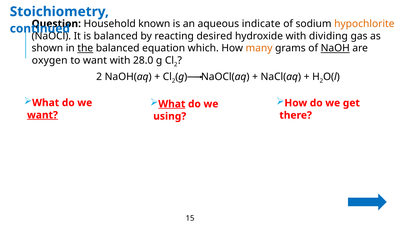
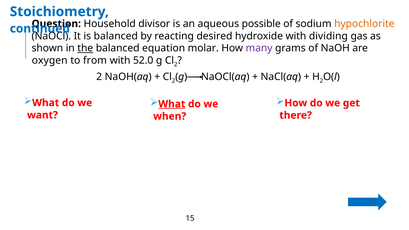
known: known -> divisor (154, 24)
indicate: indicate -> possible (261, 24)
which: which -> molar (203, 48)
many colour: orange -> purple (259, 48)
NaOH underline: present -> none (335, 48)
to want: want -> from (95, 61)
28.0: 28.0 -> 52.0 (143, 61)
want underline: present -> none (42, 115)
using: using -> when (170, 116)
